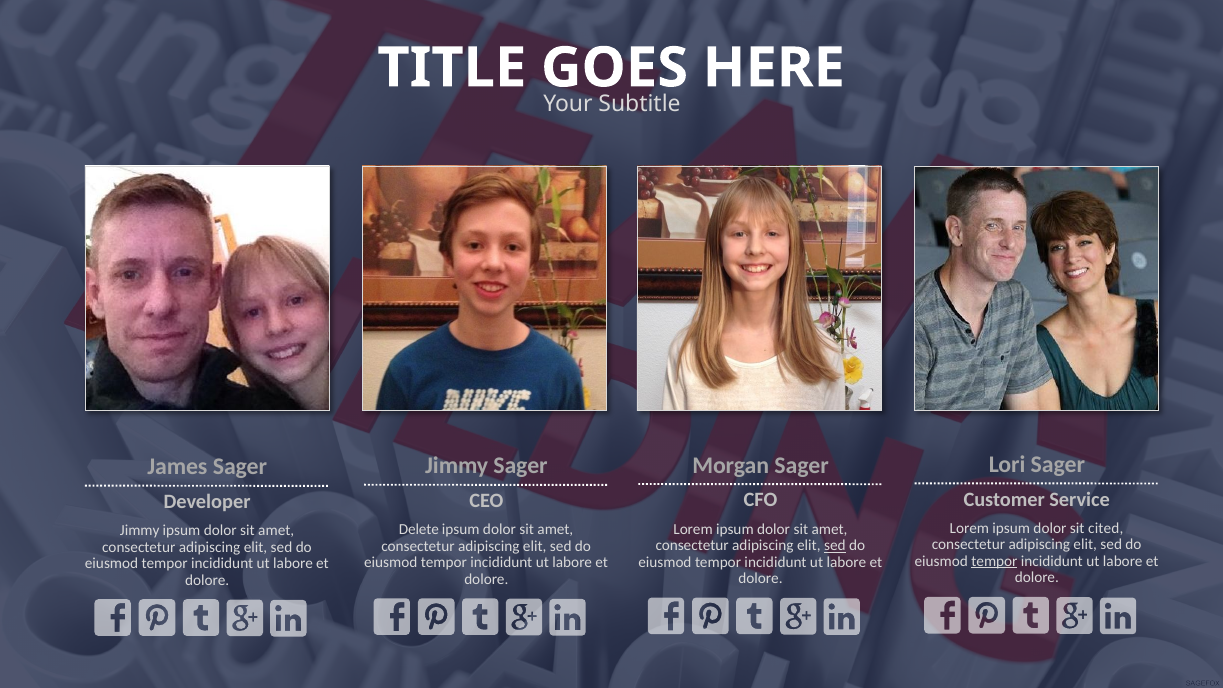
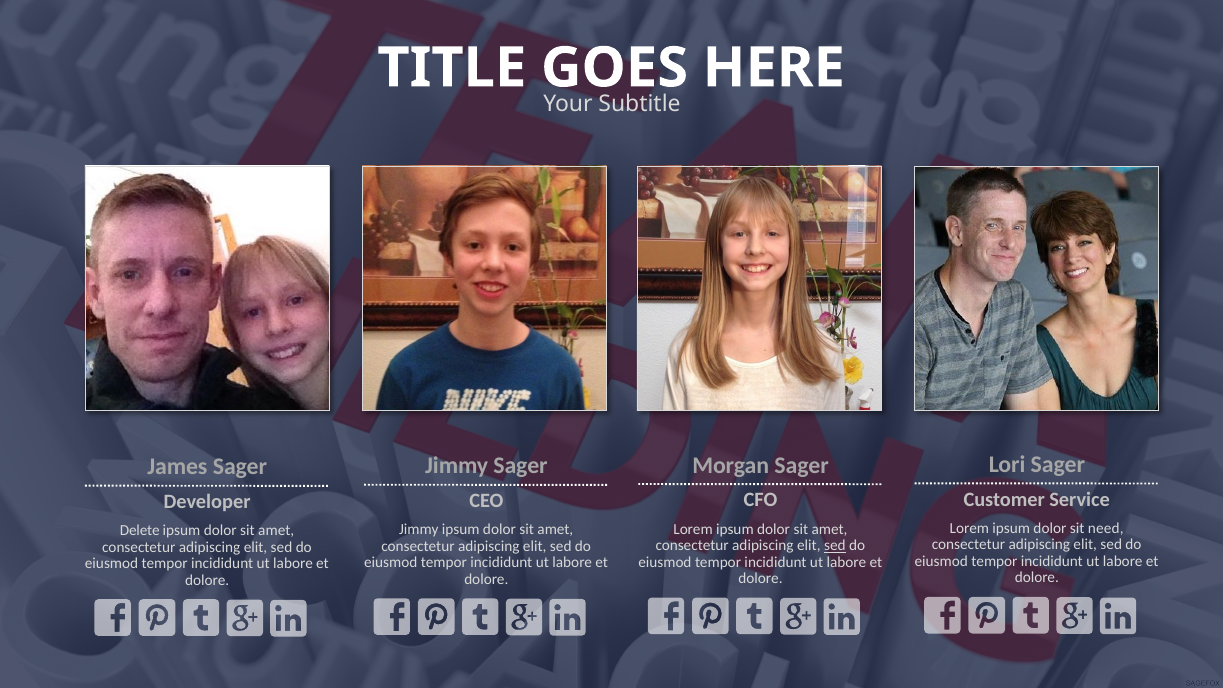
cited: cited -> need (1106, 528)
Delete: Delete -> Jimmy (419, 530)
Jimmy: Jimmy -> Delete (140, 531)
tempor underline: present -> none (994, 561)
